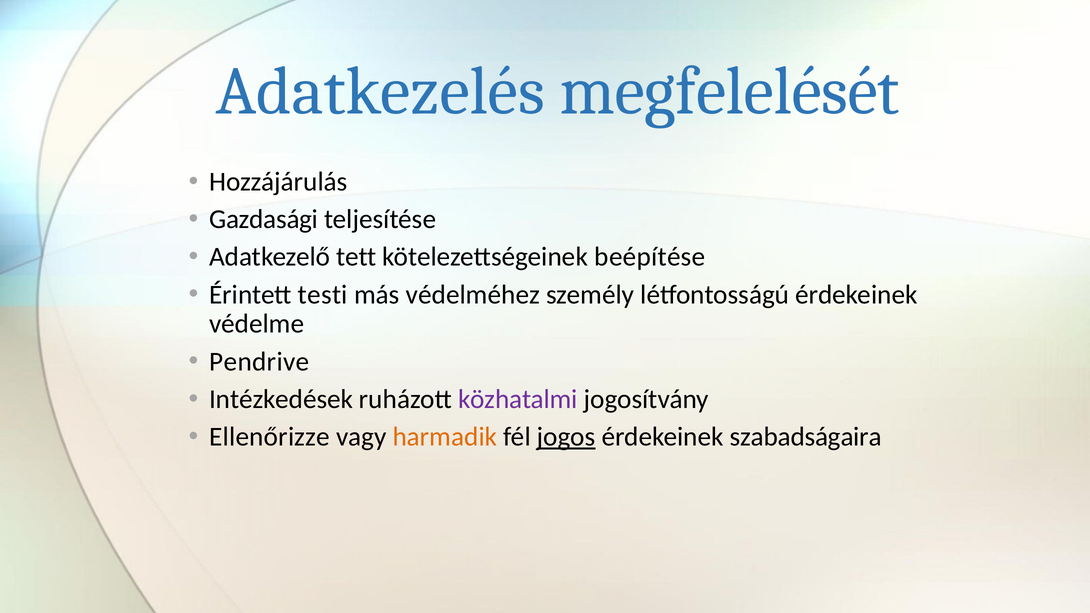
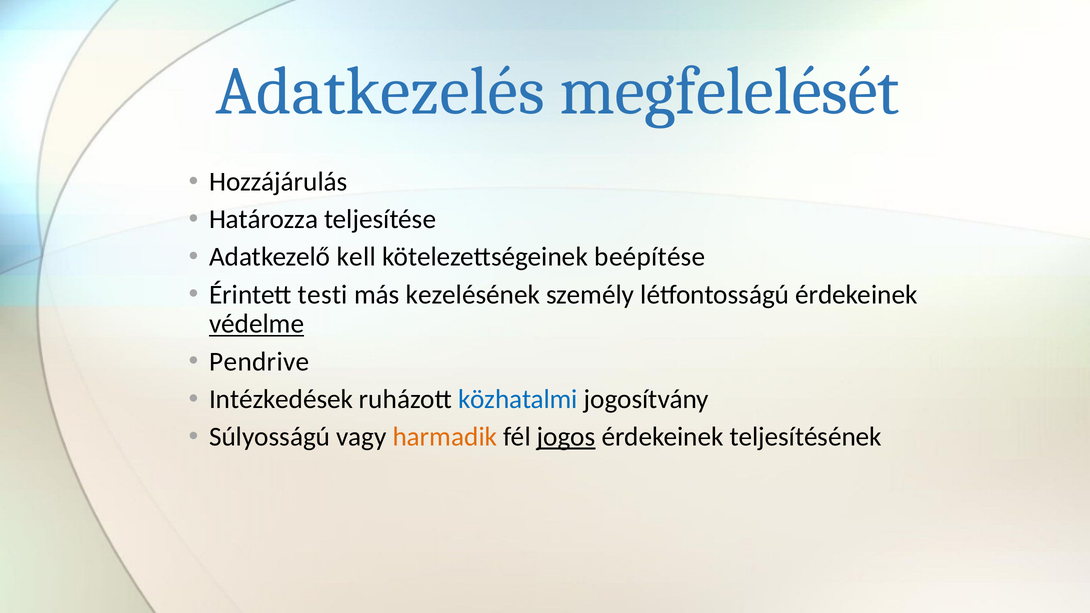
Gazdasági: Gazdasági -> Határozza (264, 219)
tett: tett -> kell (356, 257)
védelméhez: védelméhez -> kezelésének (473, 295)
védelme underline: none -> present (257, 324)
közhatalmi colour: purple -> blue (518, 399)
Ellenőrizze: Ellenőrizze -> Súlyosságú (270, 437)
szabadságaira: szabadságaira -> teljesítésének (806, 437)
